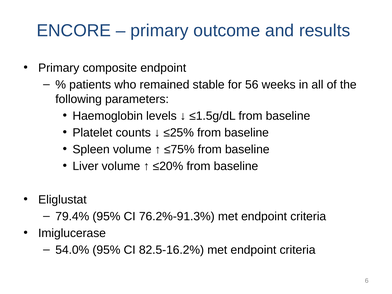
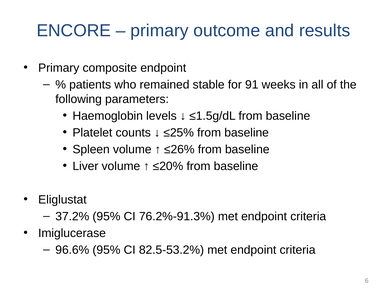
56: 56 -> 91 (252, 85)
≤75%: ≤75% -> ≤26% (179, 149)
79.4%: 79.4% -> 37.2% (72, 216)
54.0%: 54.0% -> 96.6% (72, 250)
82.5-16.2%: 82.5-16.2% -> 82.5-53.2% (171, 250)
